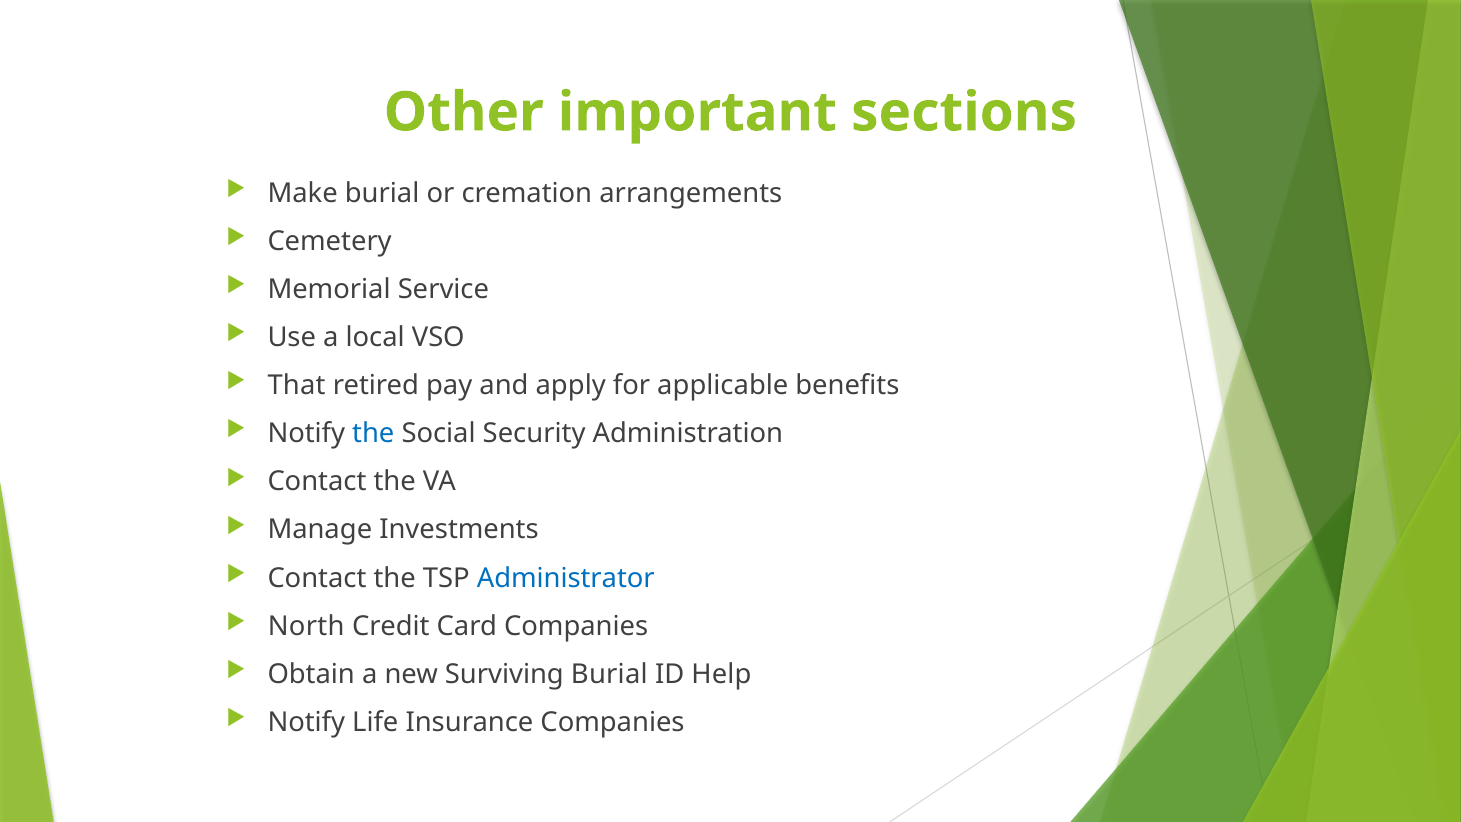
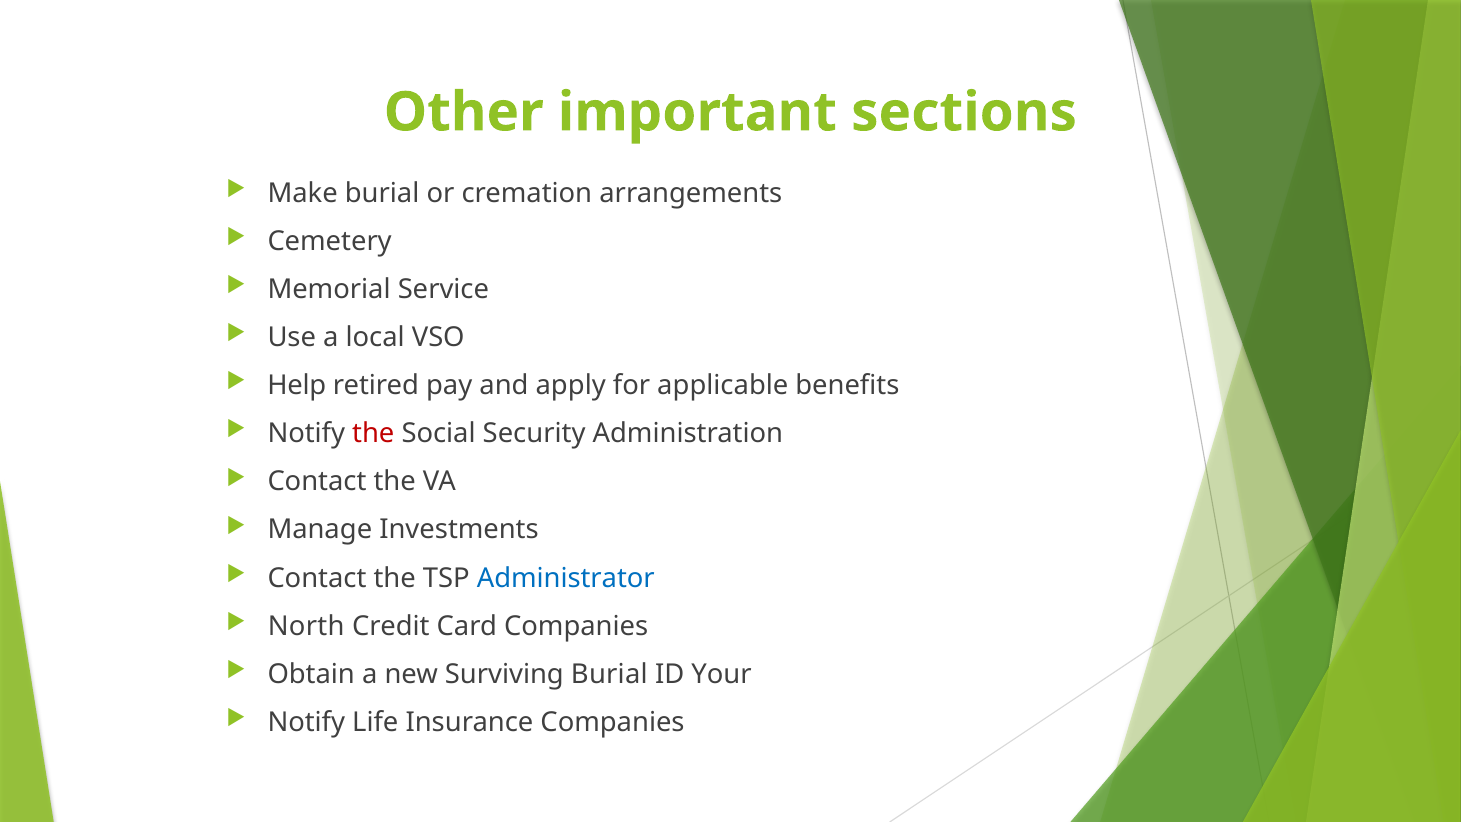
That: That -> Help (297, 385)
the colour: blue -> red (373, 434)
Help: Help -> Your (722, 674)
